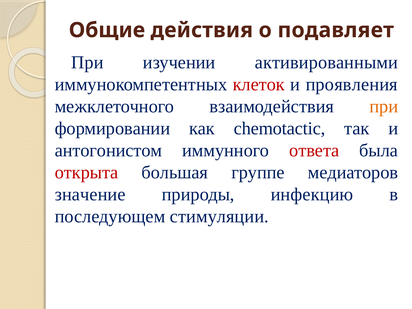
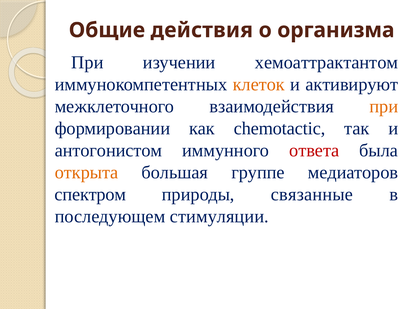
подавляет: подавляет -> организма (336, 30)
активированными: активированными -> хемоаттрактантом (327, 63)
клеток colour: red -> orange (259, 85)
проявления: проявления -> активируют (352, 85)
открыта colour: red -> orange (87, 173)
значение: значение -> спектром (90, 195)
инфекцию: инфекцию -> связанные (312, 195)
